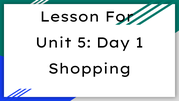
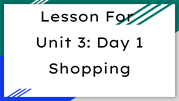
5: 5 -> 3 (84, 43)
